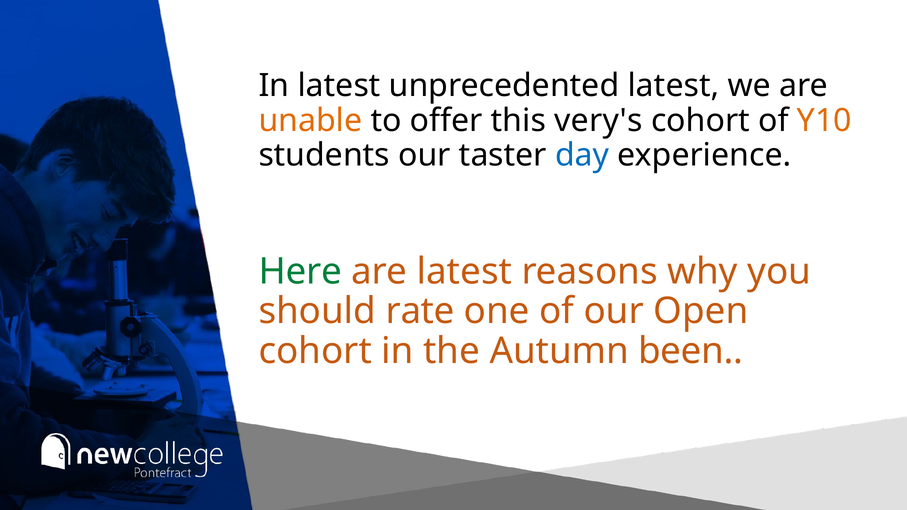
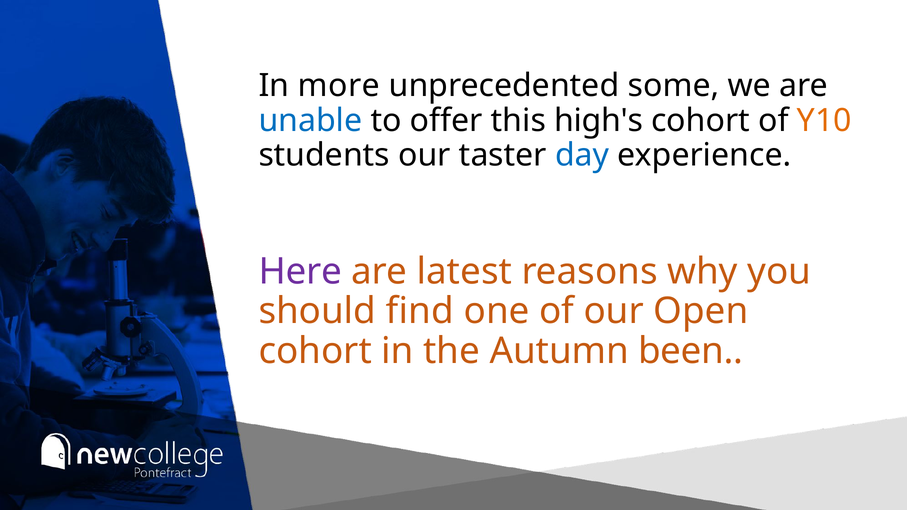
In latest: latest -> more (339, 86)
unprecedented latest: latest -> some (673, 86)
unable colour: orange -> blue (310, 121)
very's: very's -> high's (599, 121)
Here colour: green -> purple (300, 272)
rate: rate -> find (420, 311)
